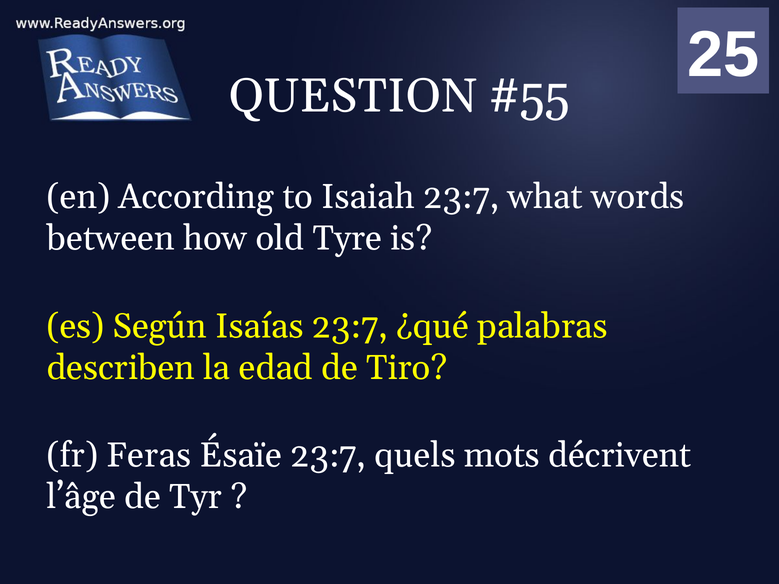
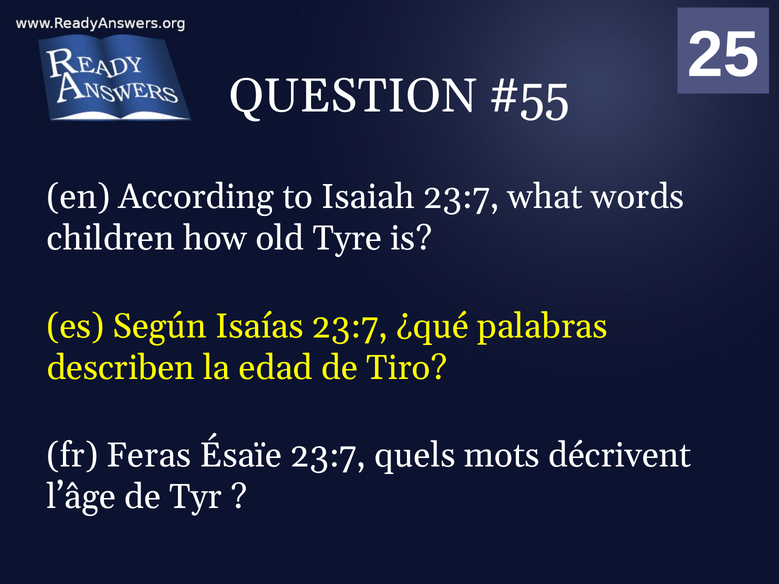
between: between -> children (111, 239)
